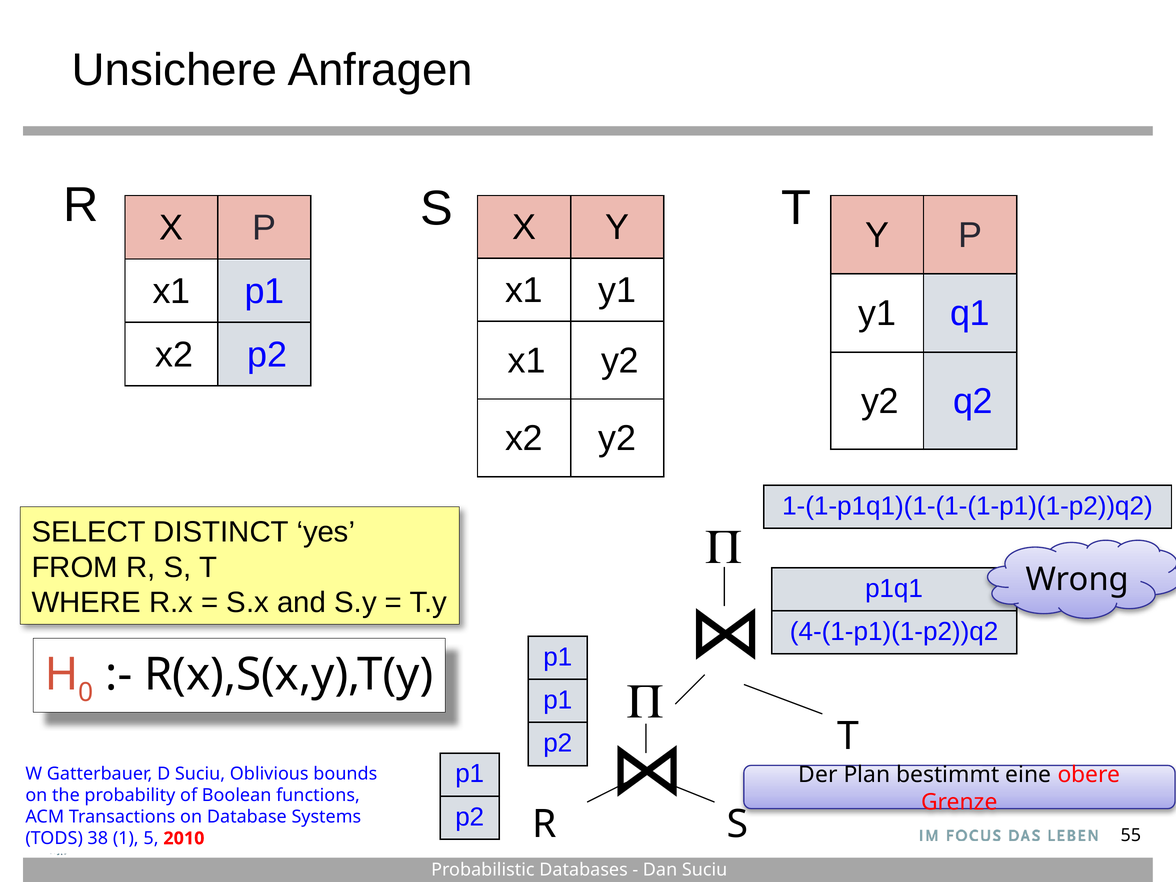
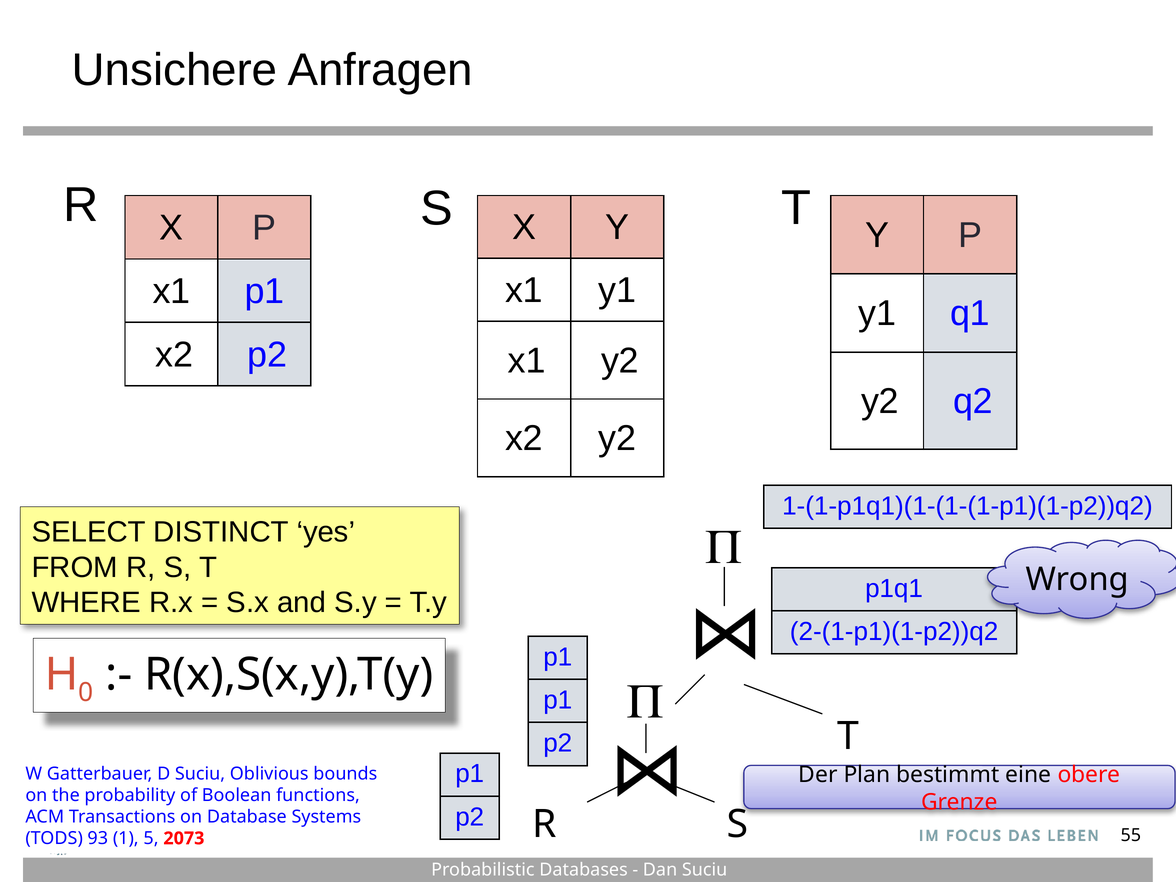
4-(1-p1)(1-p2))q2: 4-(1-p1)(1-p2))q2 -> 2-(1-p1)(1-p2))q2 (894, 632)
38: 38 -> 93 (98, 838)
2010: 2010 -> 2073 (184, 838)
